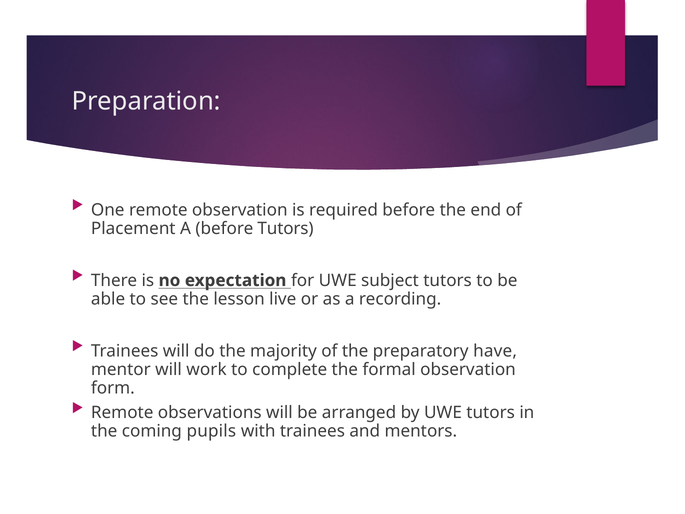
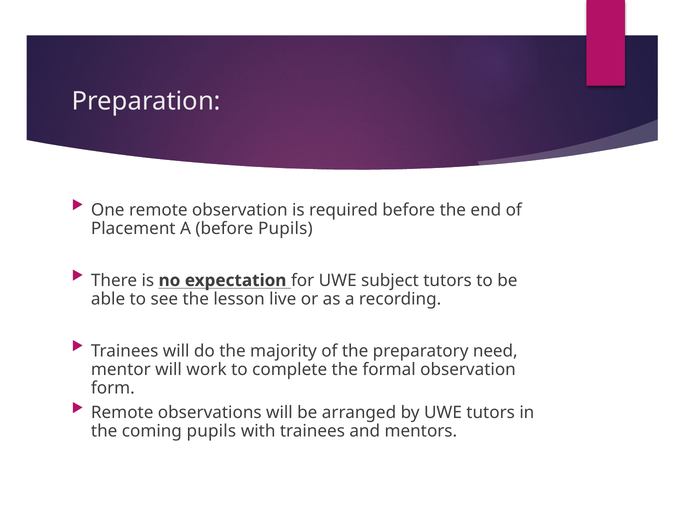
before Tutors: Tutors -> Pupils (285, 228)
have: have -> need (495, 351)
